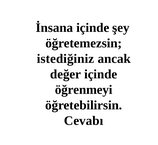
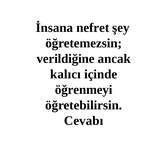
İnsana içinde: içinde -> nefret (93, 28)
istediğiniz: istediğiniz -> verildiğine (66, 59)
değer: değer -> kalıcı (65, 74)
